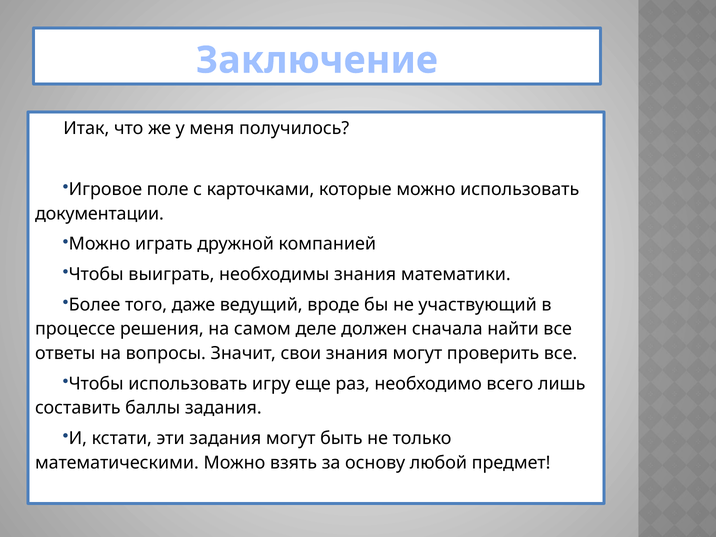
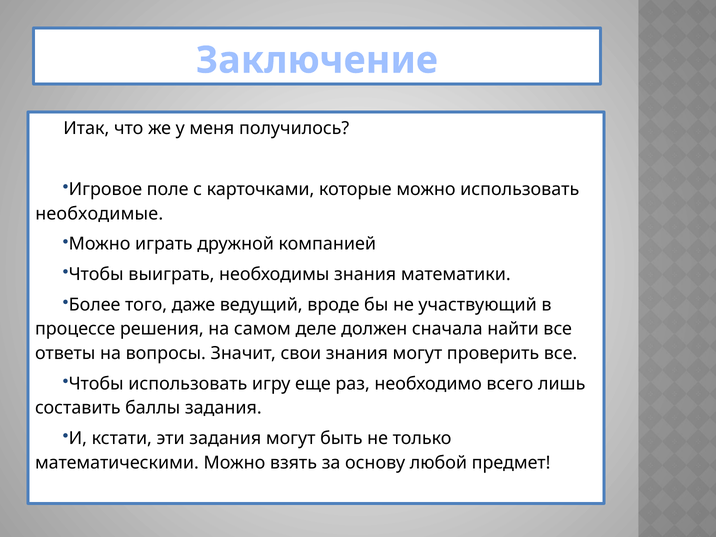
документации: документации -> необходимые (99, 214)
